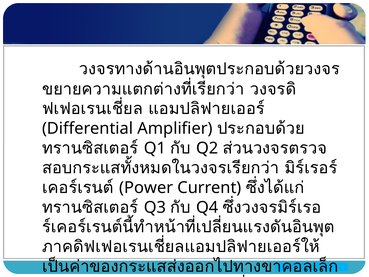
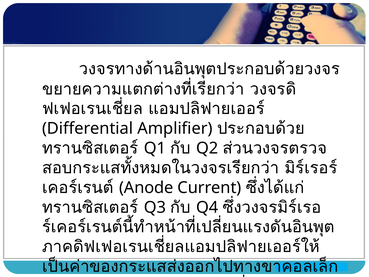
Power: Power -> Anode (146, 187)
